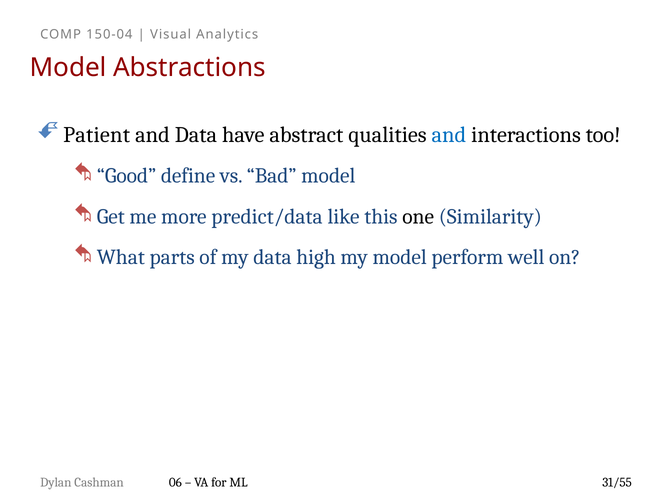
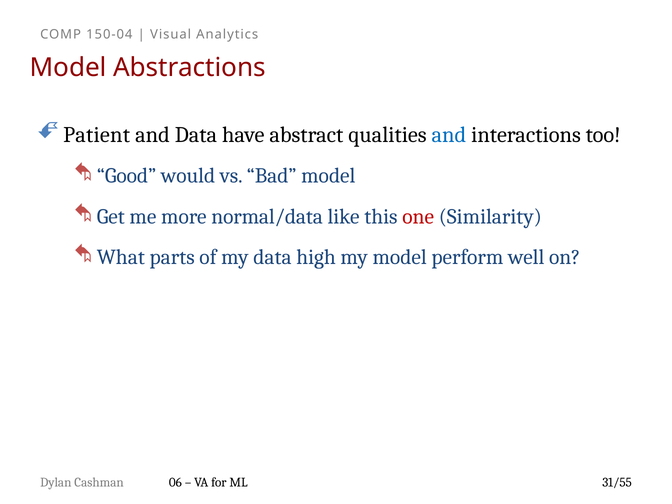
define: define -> would (188, 176)
predict/data: predict/data -> normal/data (267, 216)
one colour: black -> red (418, 216)
